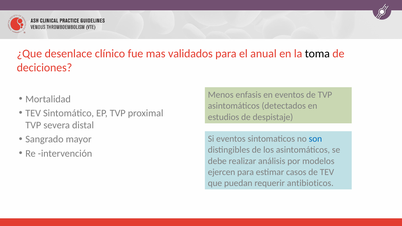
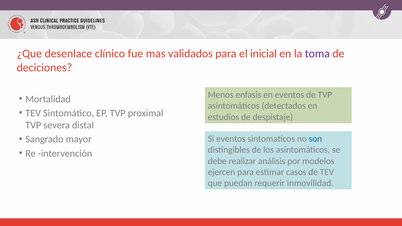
anual: anual -> inicial (264, 54)
toma colour: black -> purple (317, 54)
antibioticos: antibioticos -> inmovilidad (310, 183)
